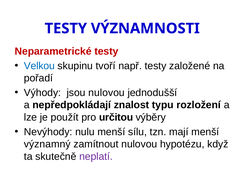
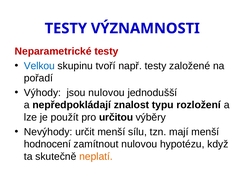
nulu: nulu -> určit (85, 132)
významný: významný -> hodnocení (47, 144)
neplatí colour: purple -> orange (96, 156)
